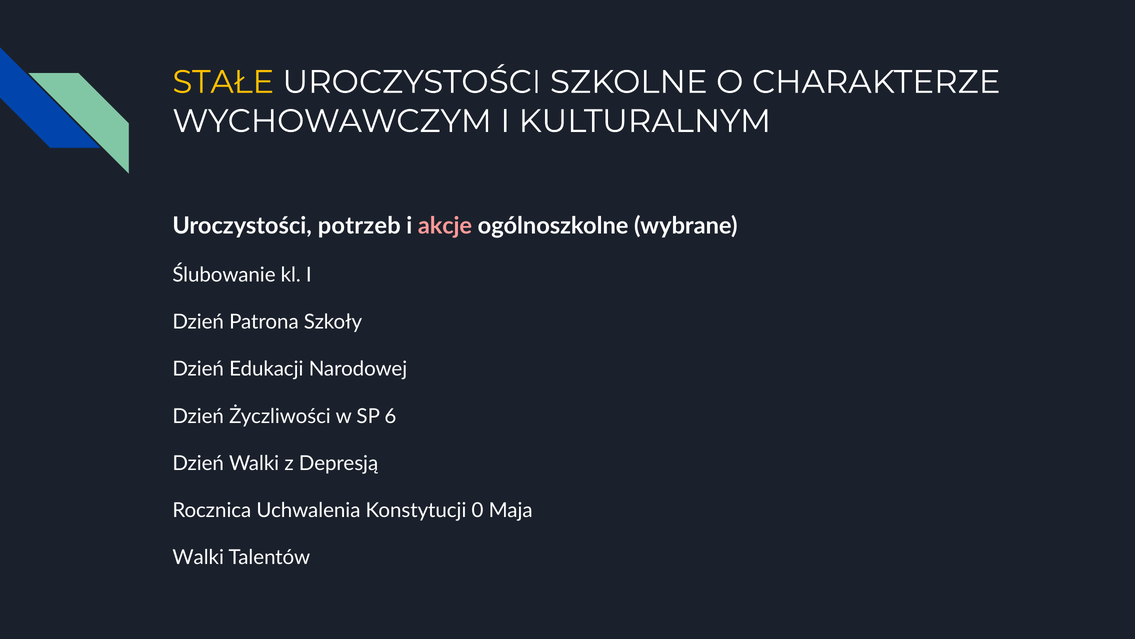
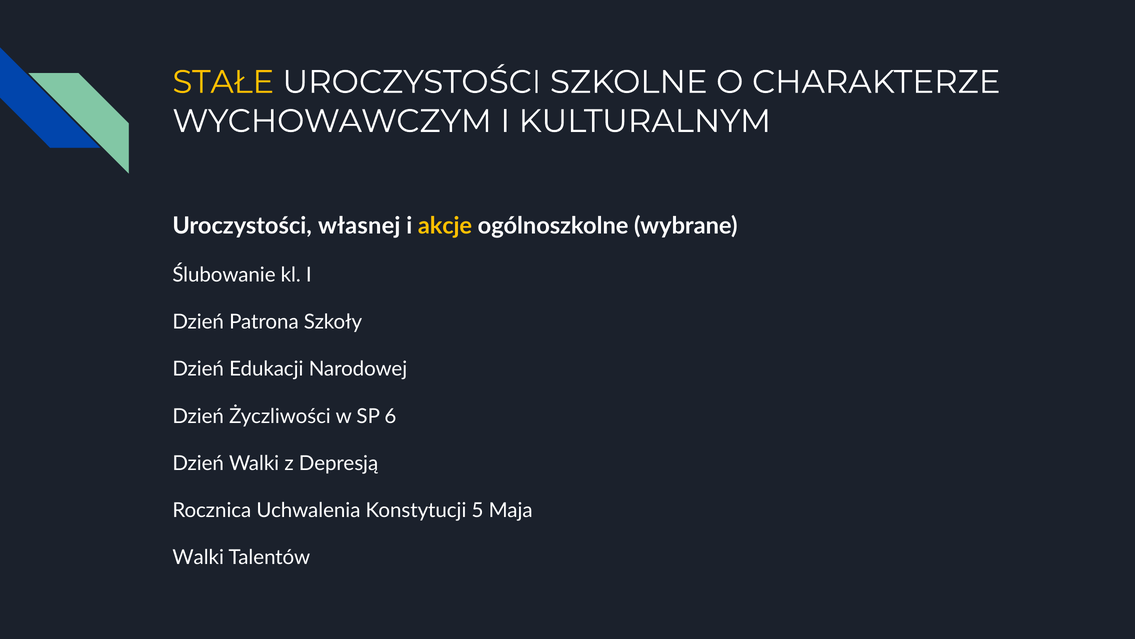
potrzeb: potrzeb -> własnej (359, 226)
akcje colour: pink -> yellow (445, 226)
0: 0 -> 5 (478, 510)
